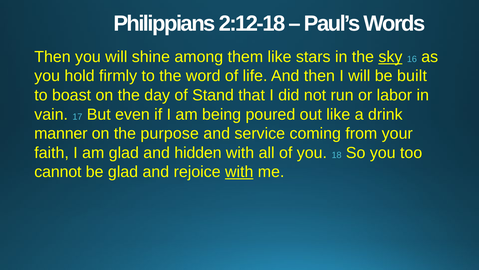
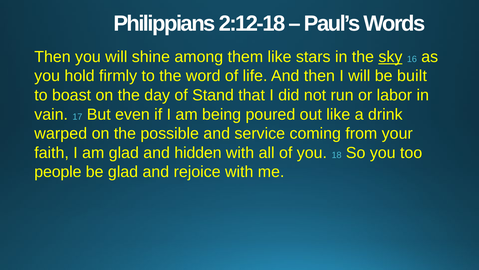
manner: manner -> warped (61, 133)
purpose: purpose -> possible (170, 133)
cannot: cannot -> people (58, 172)
with underline: present -> none (239, 172)
